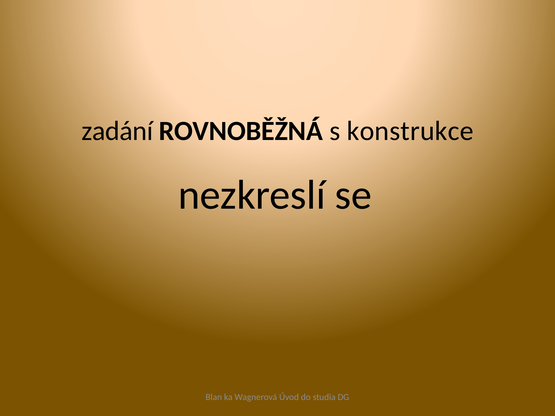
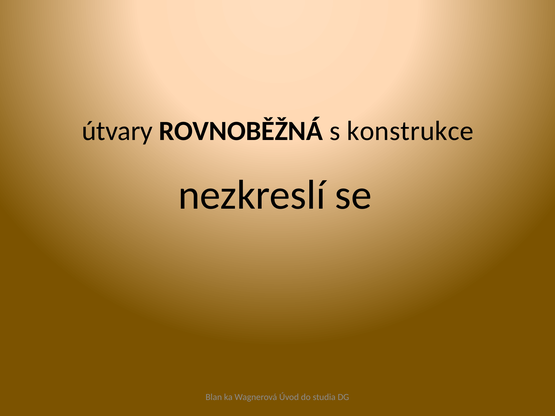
zadání: zadání -> útvary (117, 131)
